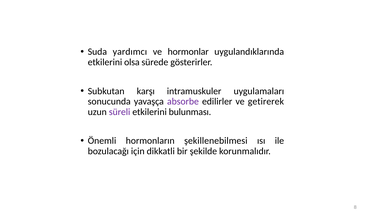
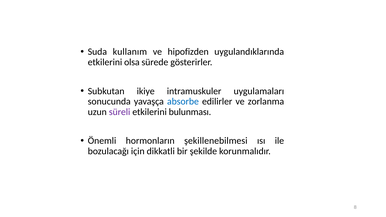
yardımcı: yardımcı -> kullanım (130, 52)
hormonlar: hormonlar -> hipofizden (188, 52)
karşı: karşı -> ikiye (146, 91)
absorbe colour: purple -> blue (183, 102)
getirerek: getirerek -> zorlanma (266, 102)
